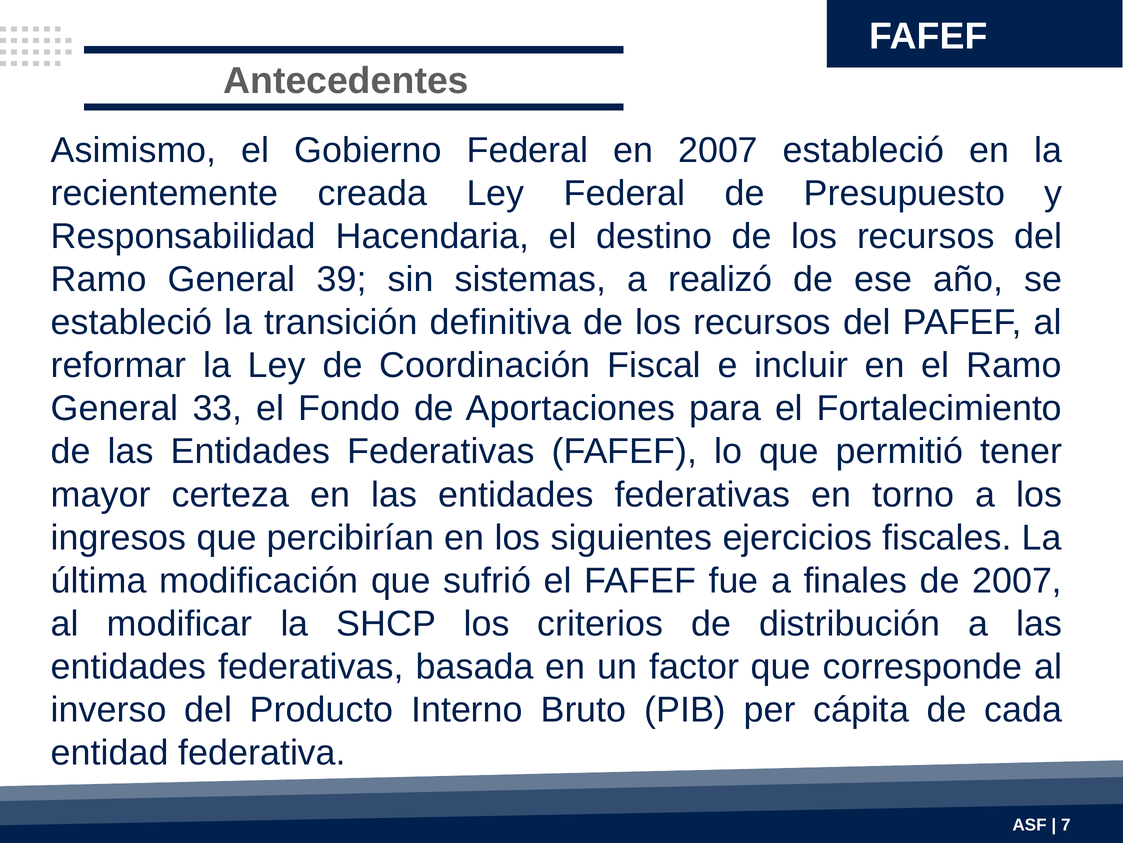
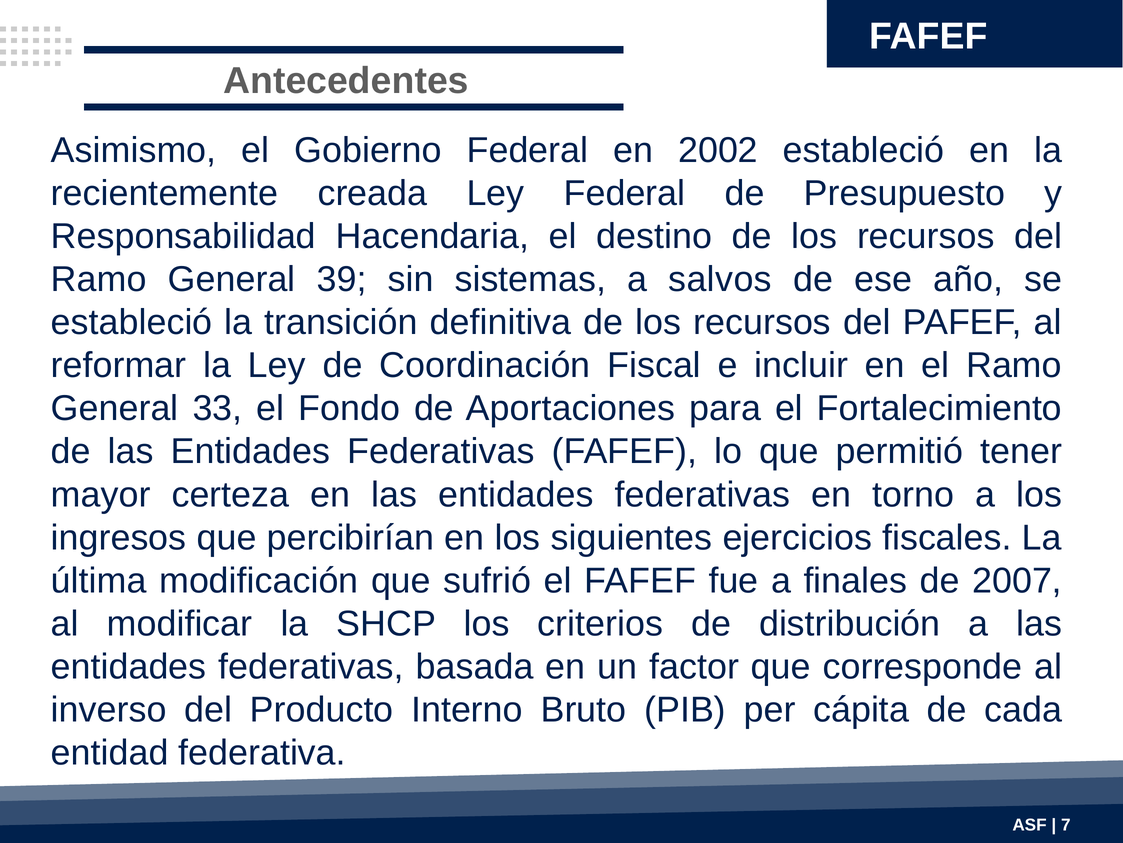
en 2007: 2007 -> 2002 (718, 150)
realizó: realizó -> salvos (720, 279)
